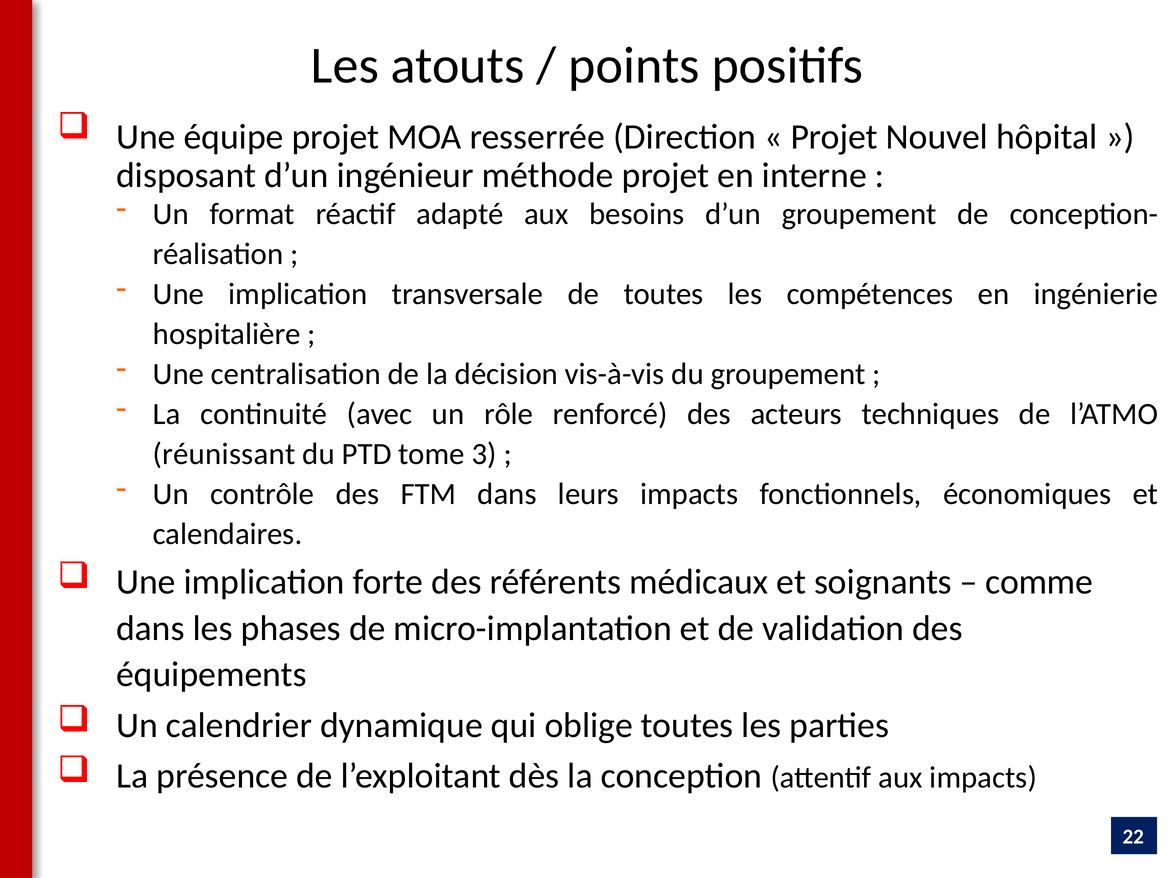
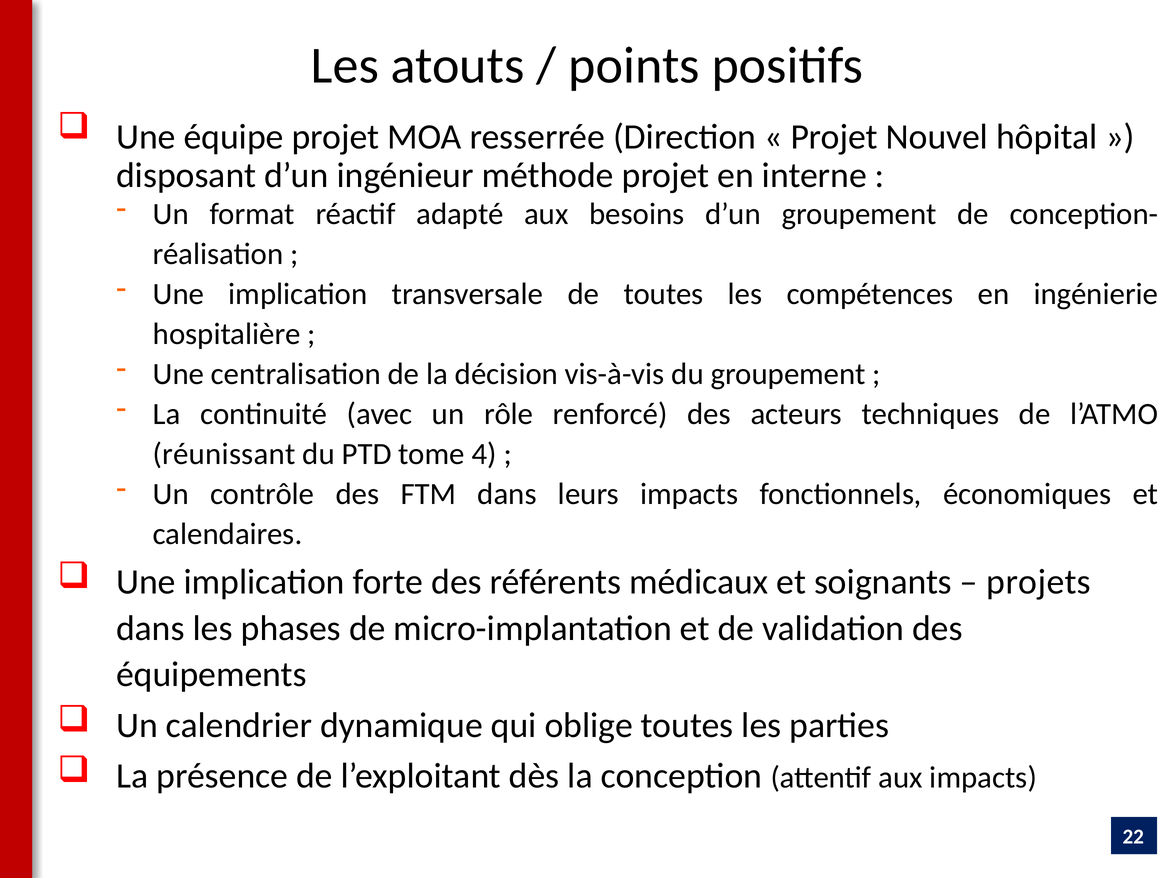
3: 3 -> 4 (484, 454)
comme: comme -> projets (1039, 582)
